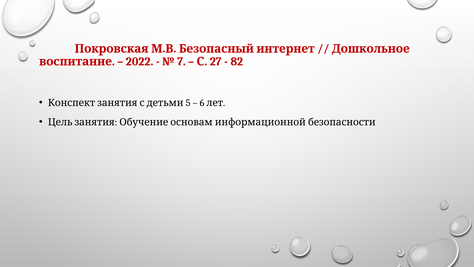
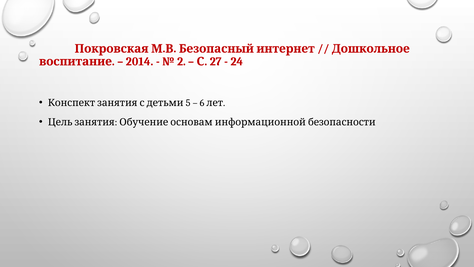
2022: 2022 -> 2014 (140, 61)
7: 7 -> 2 (181, 61)
82: 82 -> 24 (237, 61)
